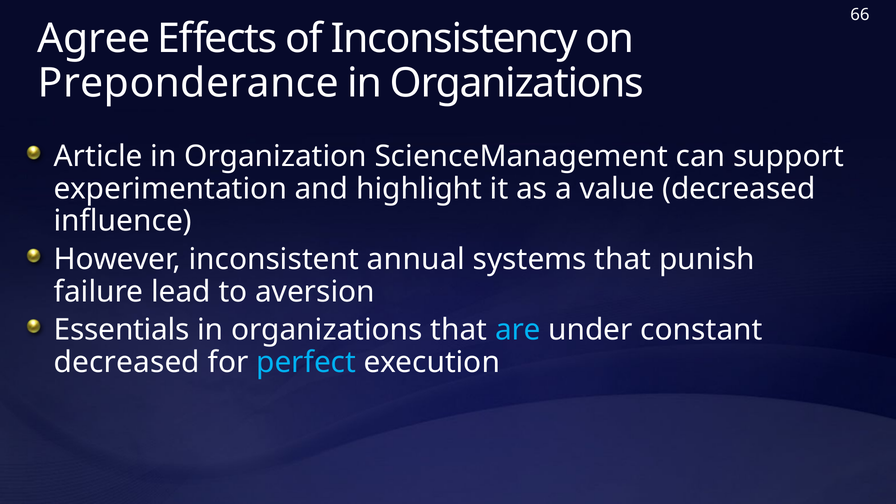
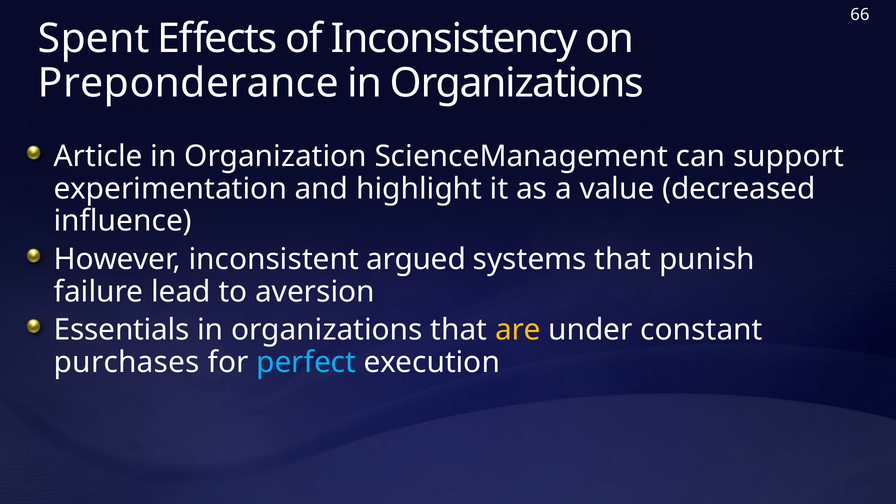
Agree: Agree -> Spent (94, 39)
annual: annual -> argued (416, 259)
are colour: light blue -> yellow (518, 330)
decreased: decreased -> purchases (127, 362)
